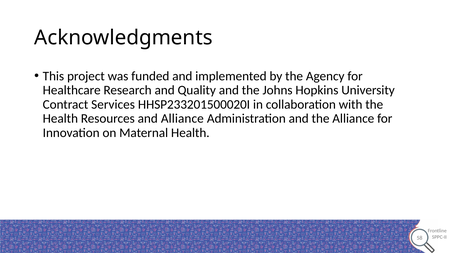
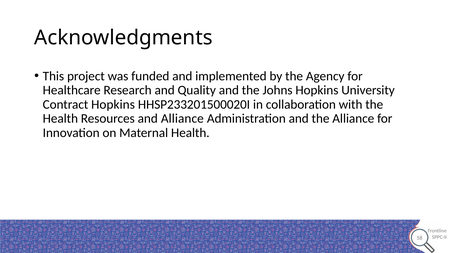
Contract Services: Services -> Hopkins (113, 104)
